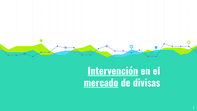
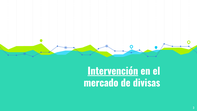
mercado underline: present -> none (101, 83)
